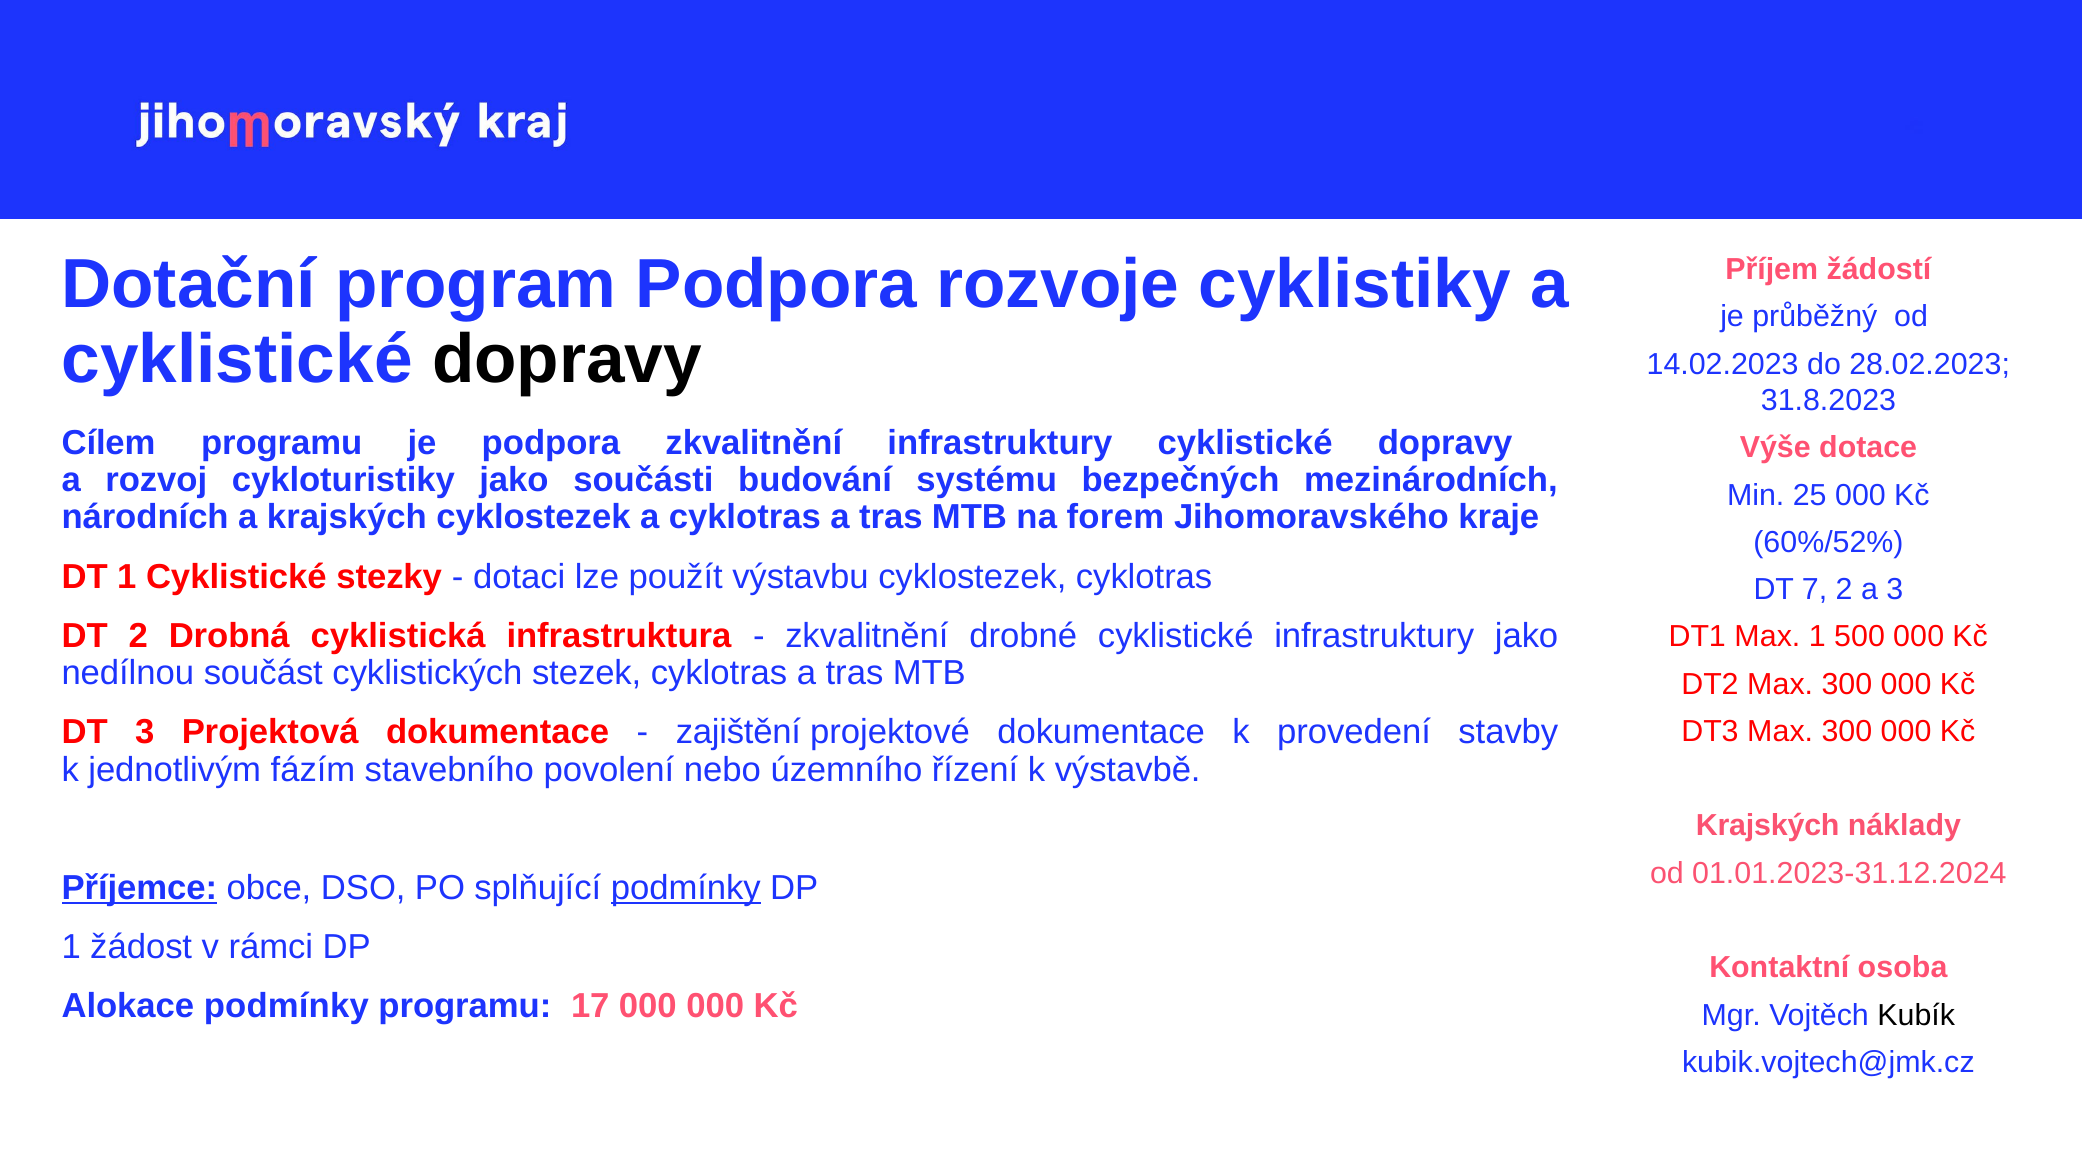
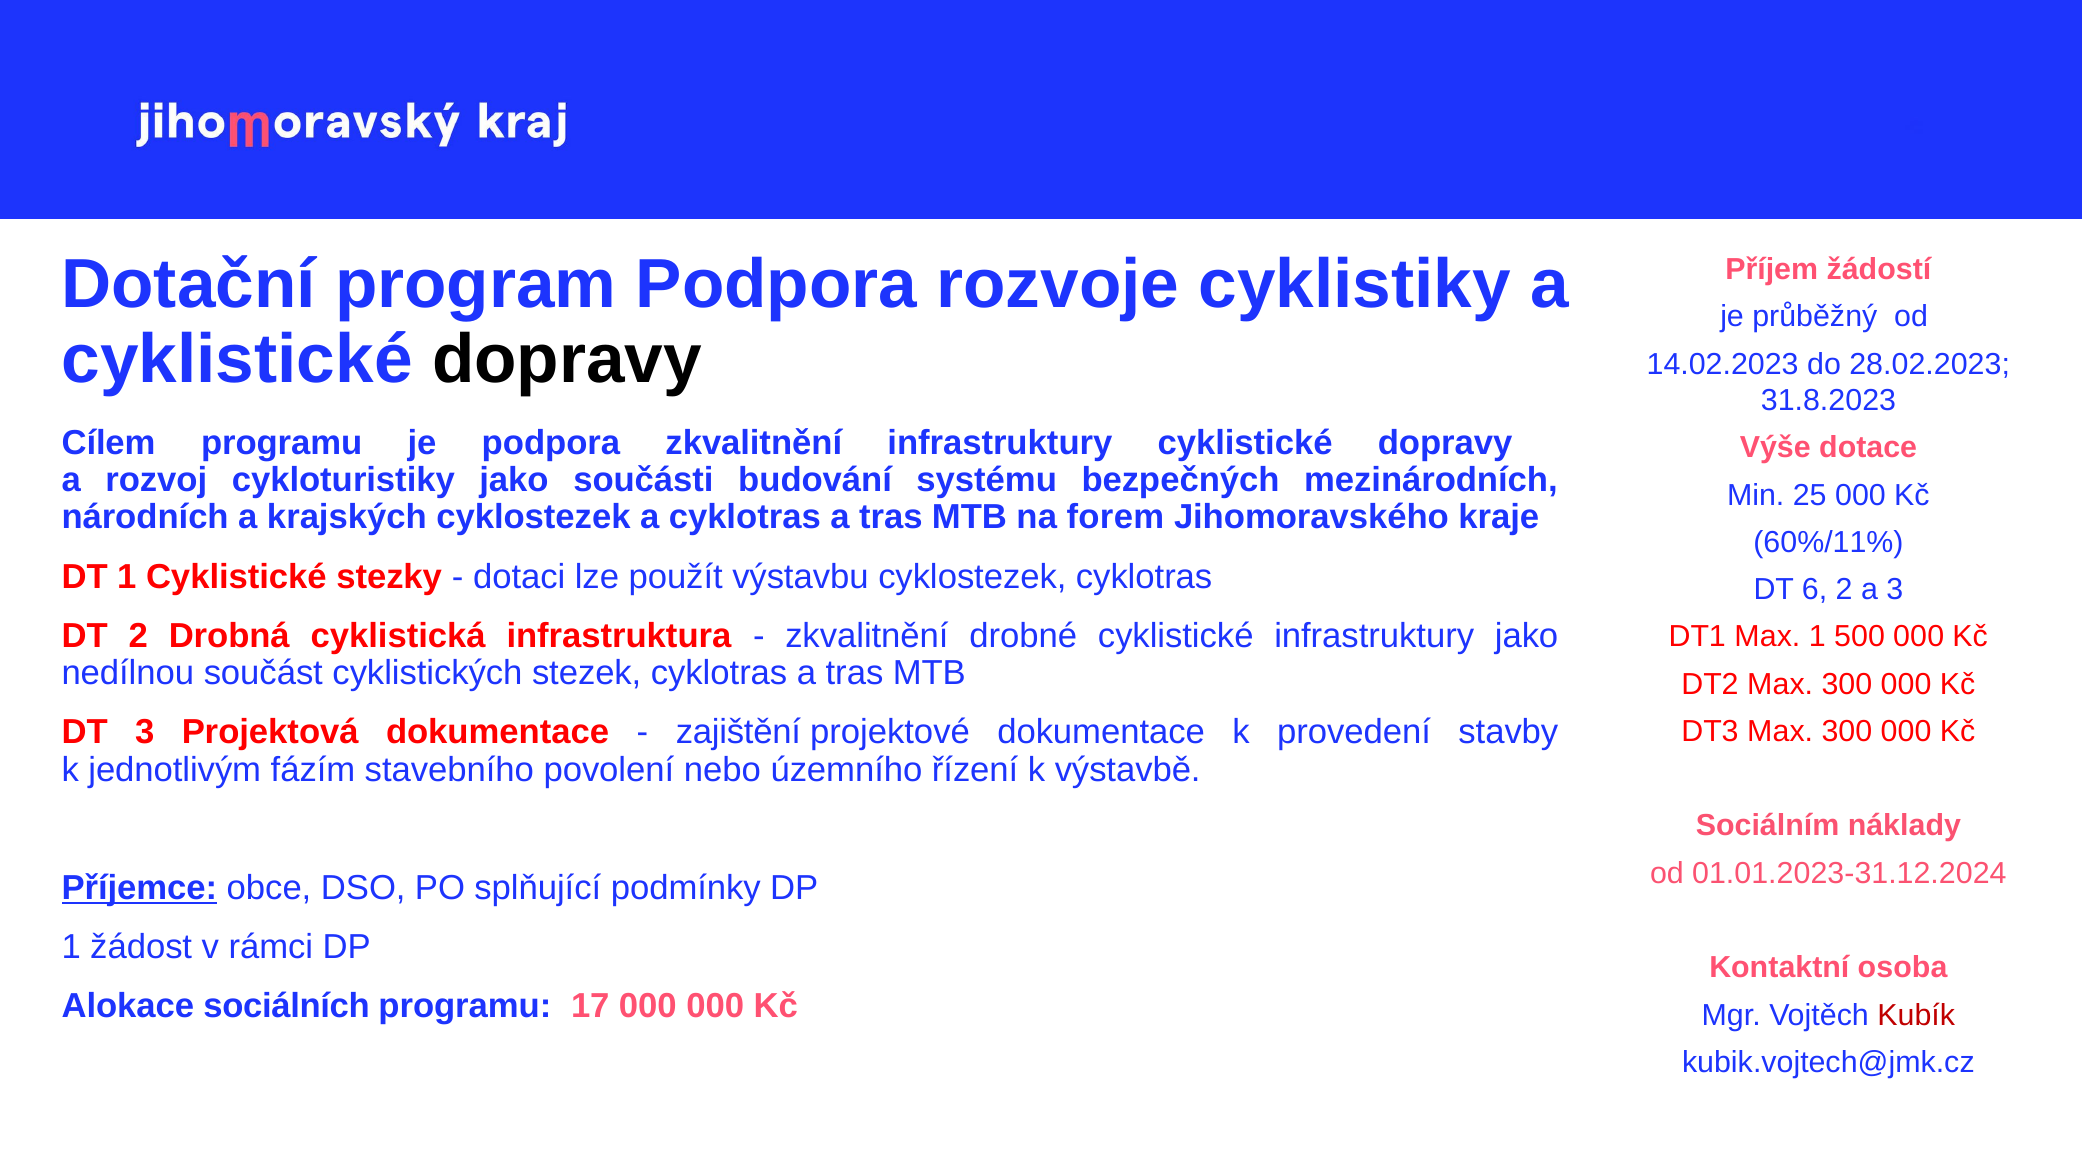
60%/52%: 60%/52% -> 60%/11% (1828, 542)
7: 7 -> 6 (1815, 590)
Krajských: Krajských -> Sociálním (1768, 826)
podmínky underline: present -> none (686, 888)
Alokace podmínky: podmínky -> sociálních (287, 1006)
Kubík colour: black -> red (1916, 1015)
